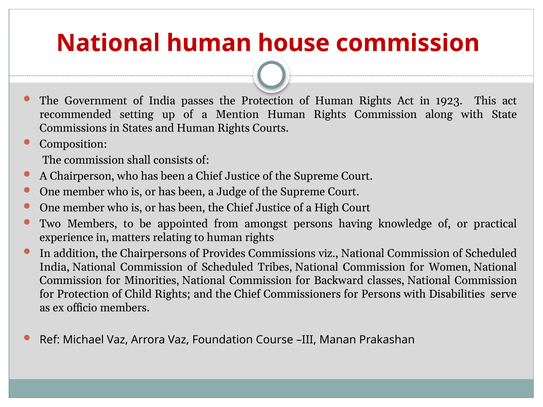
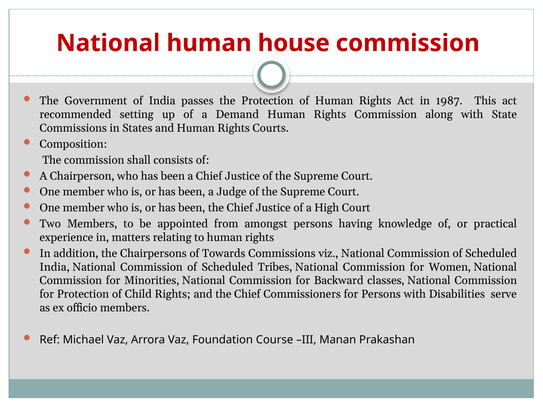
1923: 1923 -> 1987 (449, 101)
Mention: Mention -> Demand (237, 115)
Provides: Provides -> Towards (224, 254)
